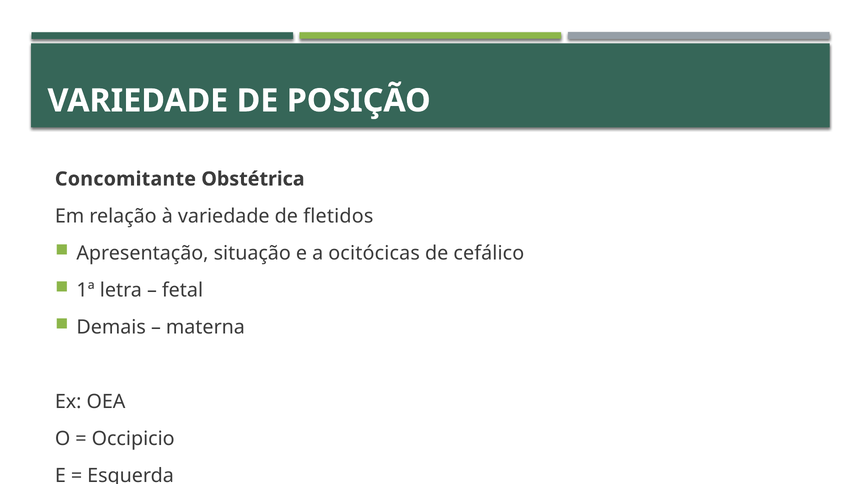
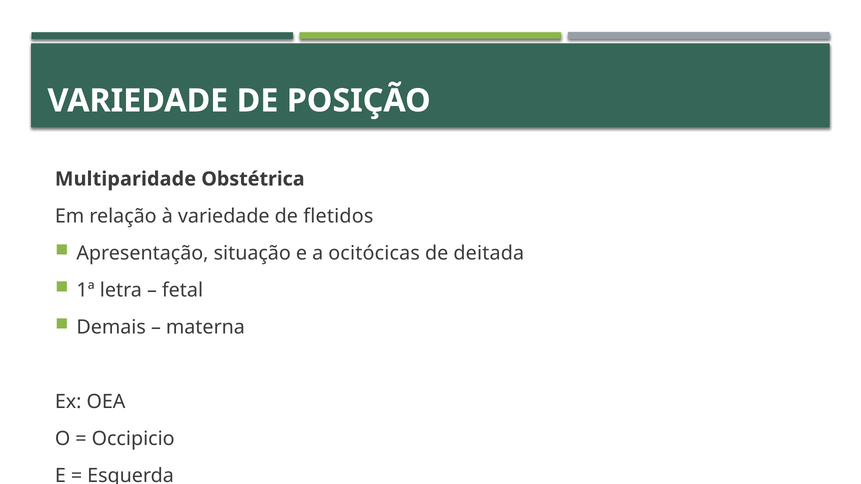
Concomitante: Concomitante -> Multiparidade (125, 179)
cefálico: cefálico -> deitada (489, 253)
